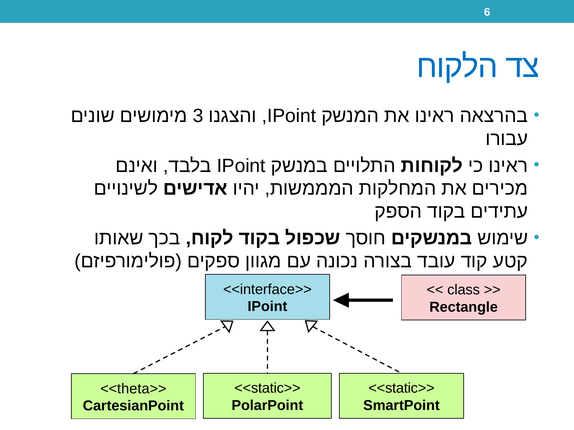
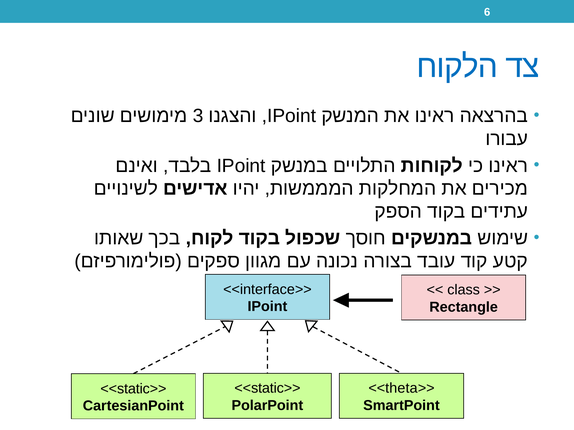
static: static -> theta (401, 389)
theta: theta -> static (133, 389)
